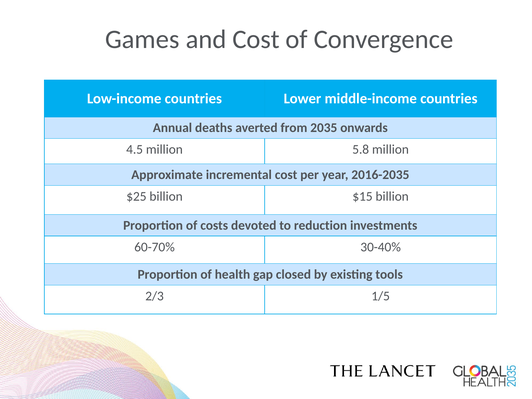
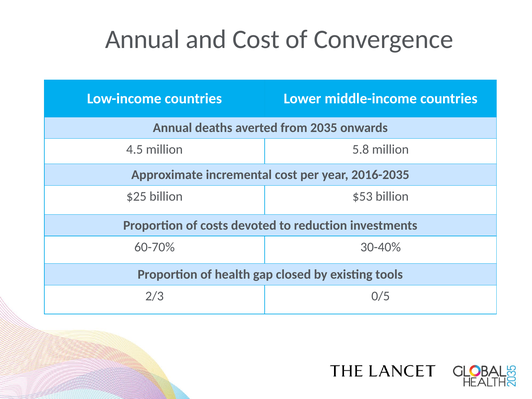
Games: Games -> Annual (142, 40)
$15: $15 -> $53 (363, 196)
1/5: 1/5 -> 0/5 (381, 296)
